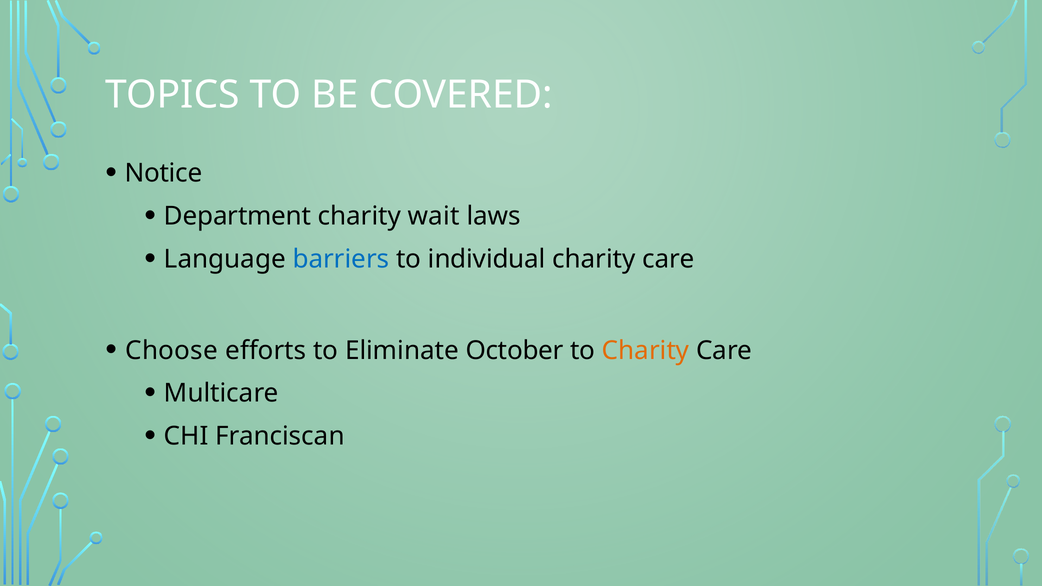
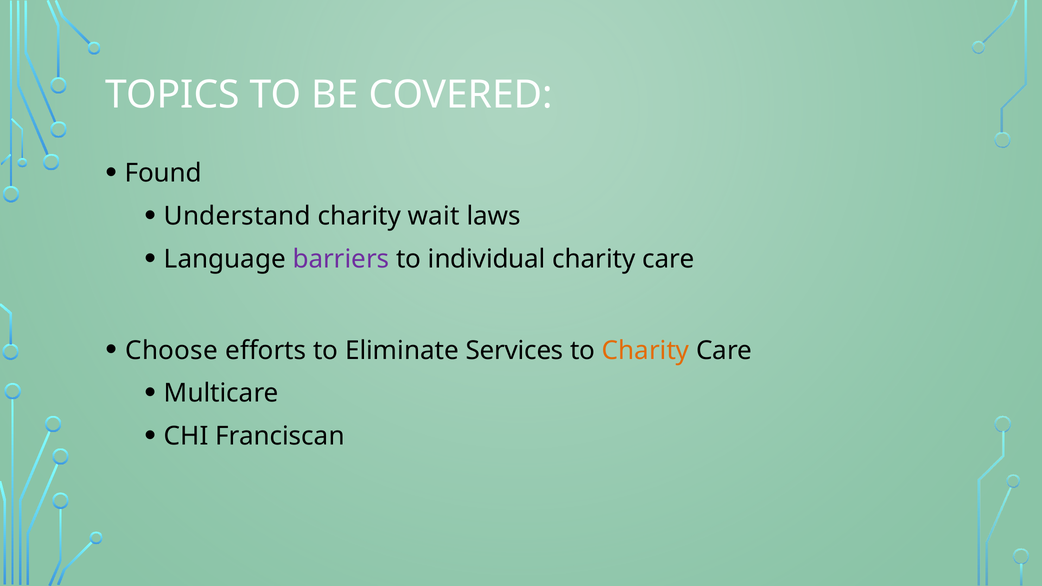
Notice: Notice -> Found (163, 173)
Department: Department -> Understand (237, 216)
barriers colour: blue -> purple (341, 259)
October: October -> Services (515, 351)
